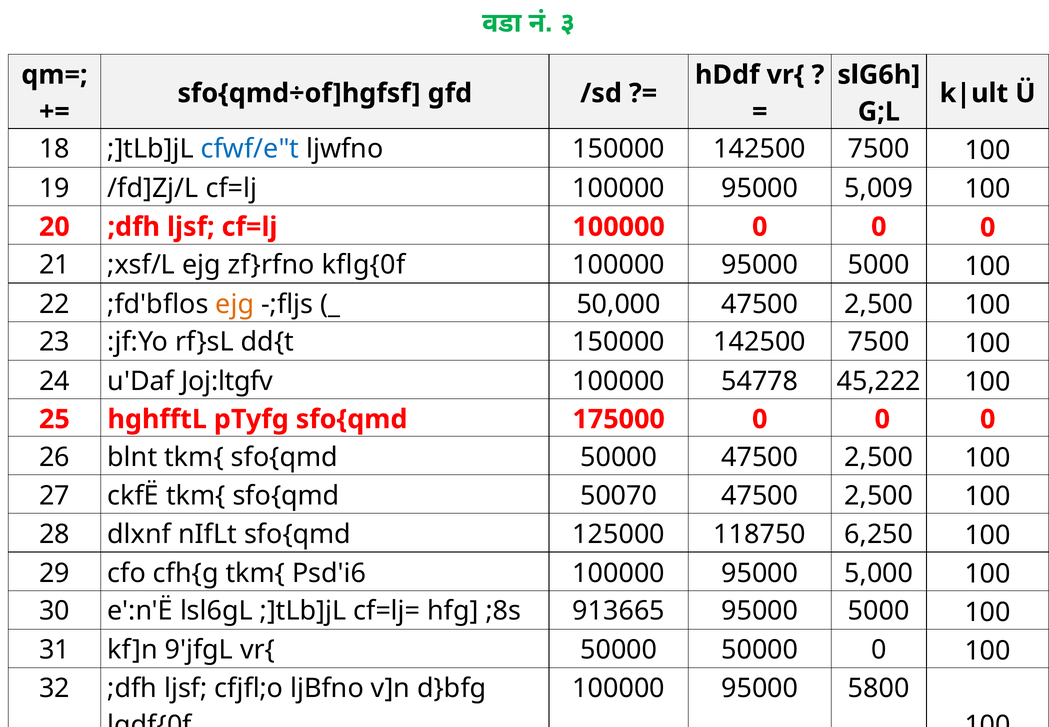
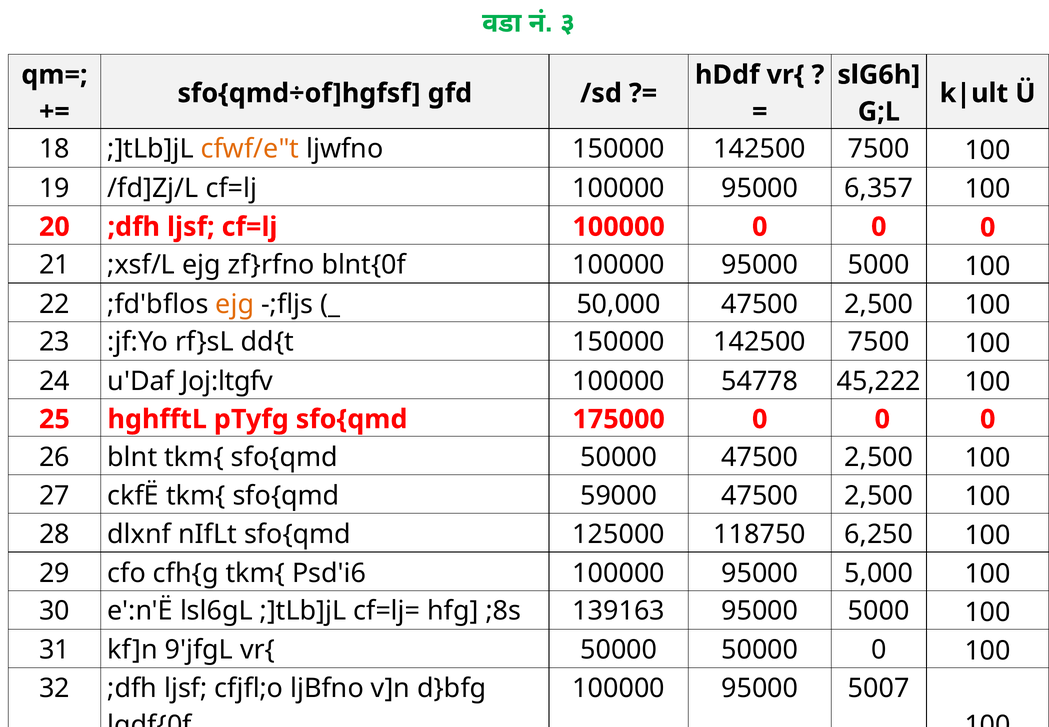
cfwf/e"t colour: blue -> orange (250, 149)
5,009: 5,009 -> 6,357 (879, 188)
kflg{0f: kflg{0f -> blnt{0f (364, 265)
50070: 50070 -> 59000 (619, 495)
913665: 913665 -> 139163 (619, 610)
5800: 5800 -> 5007 (879, 688)
